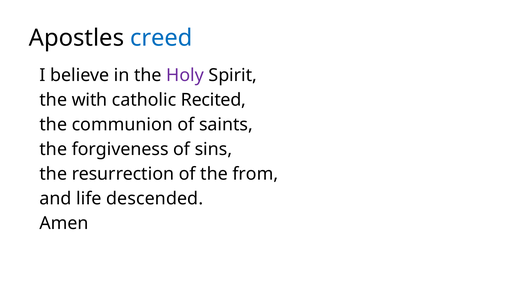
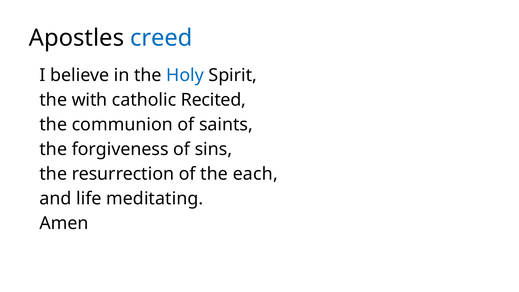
Holy colour: purple -> blue (185, 75)
from: from -> each (255, 174)
descended: descended -> meditating (155, 198)
